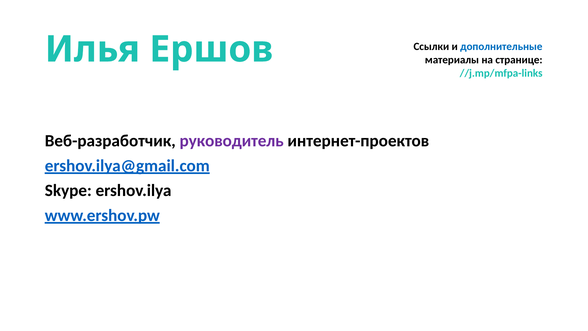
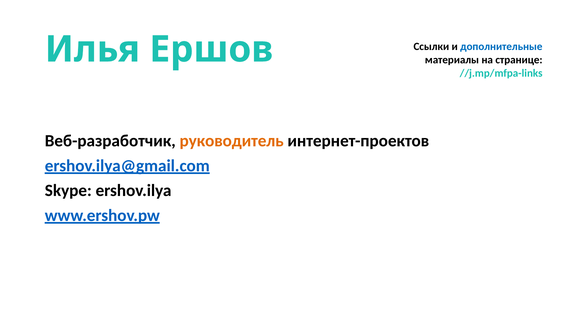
руководитель colour: purple -> orange (232, 141)
